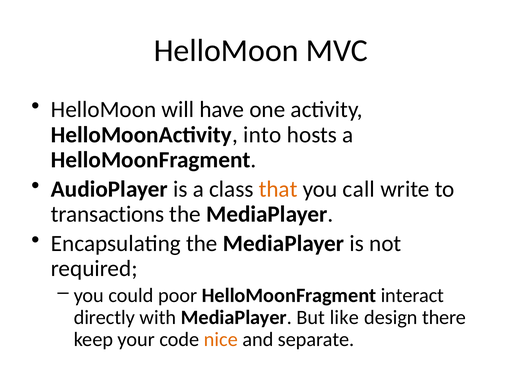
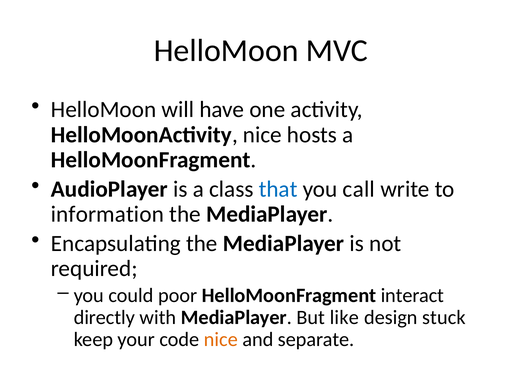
HelloMoonActivity into: into -> nice (262, 135)
that colour: orange -> blue (278, 189)
transactions: transactions -> information (107, 214)
there: there -> stuck (444, 317)
